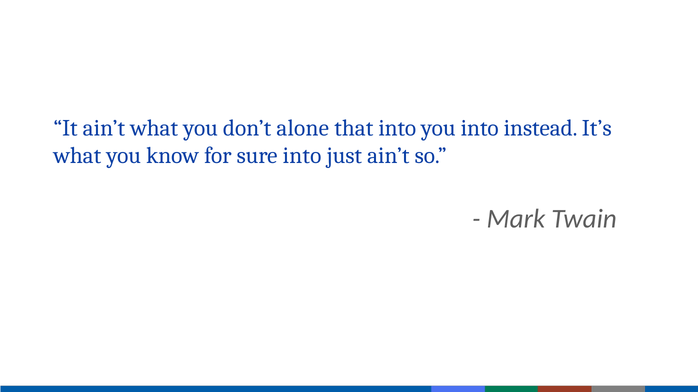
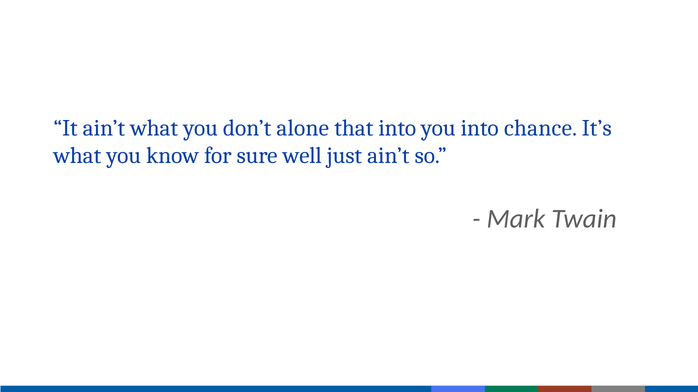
instead: instead -> chance (540, 128)
sure into: into -> well (302, 156)
